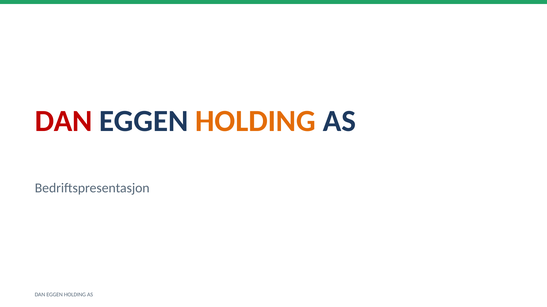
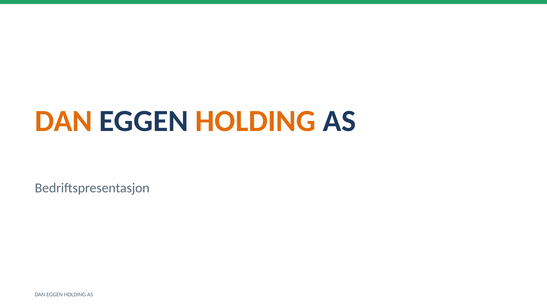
DAN colour: red -> orange (64, 121)
